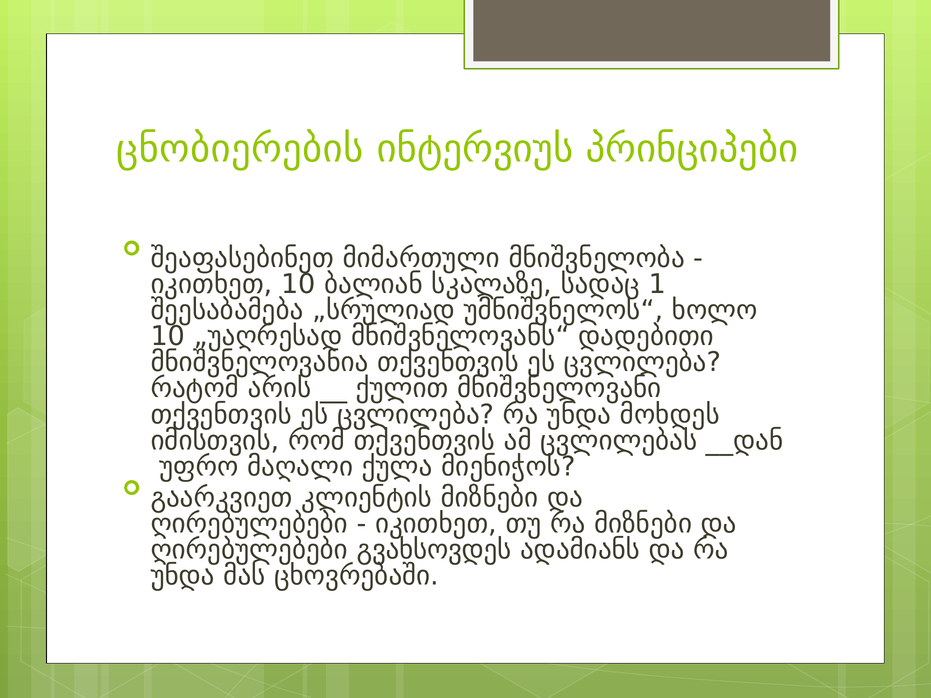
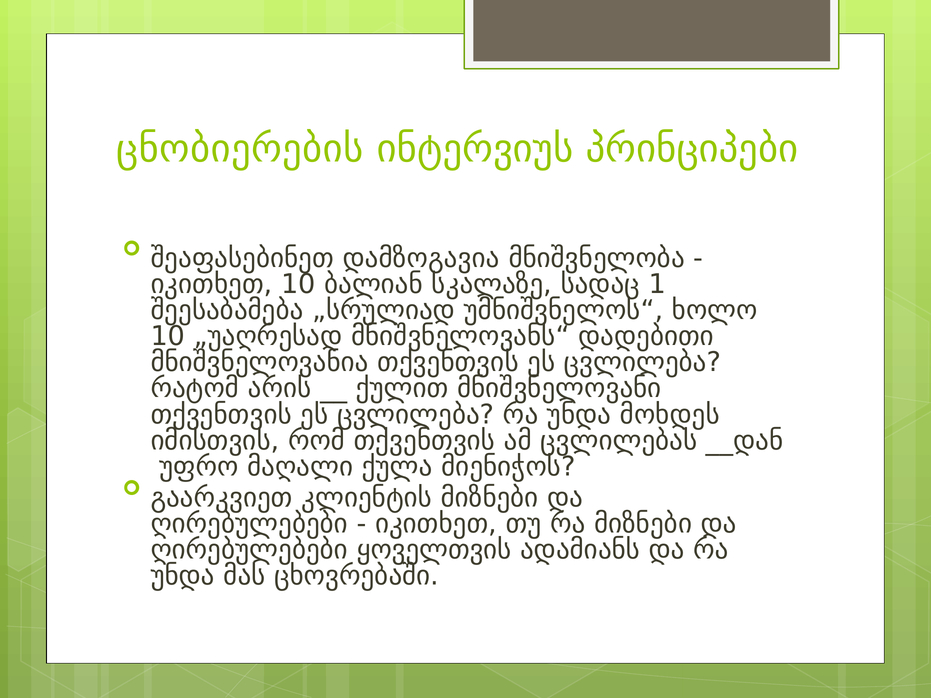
მიმართული: მიმართული -> დამზოგავია (421, 258)
გვახსოვდეს: გვახსოვდეს -> ყოველთვის (434, 550)
